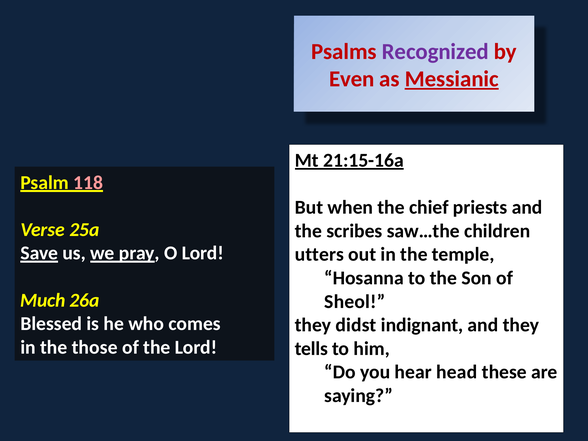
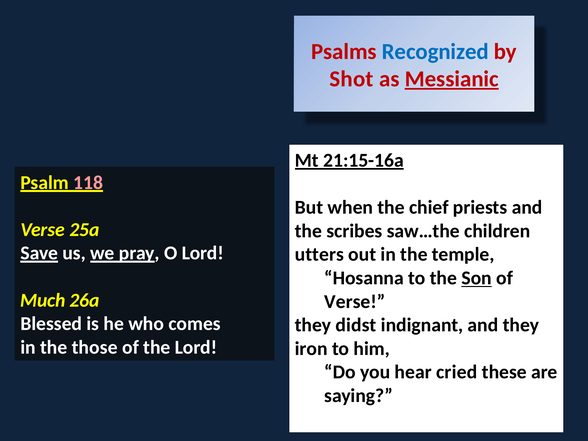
Recognized colour: purple -> blue (435, 52)
Even: Even -> Shot (352, 79)
Son underline: none -> present (477, 278)
Sheol: Sheol -> Verse (355, 302)
tells: tells -> iron (311, 349)
head: head -> cried (457, 372)
